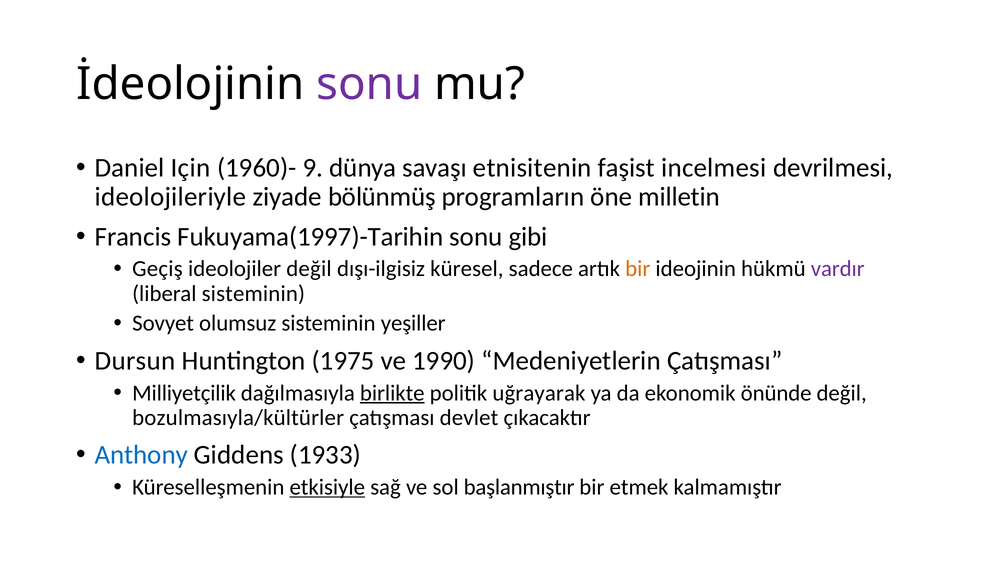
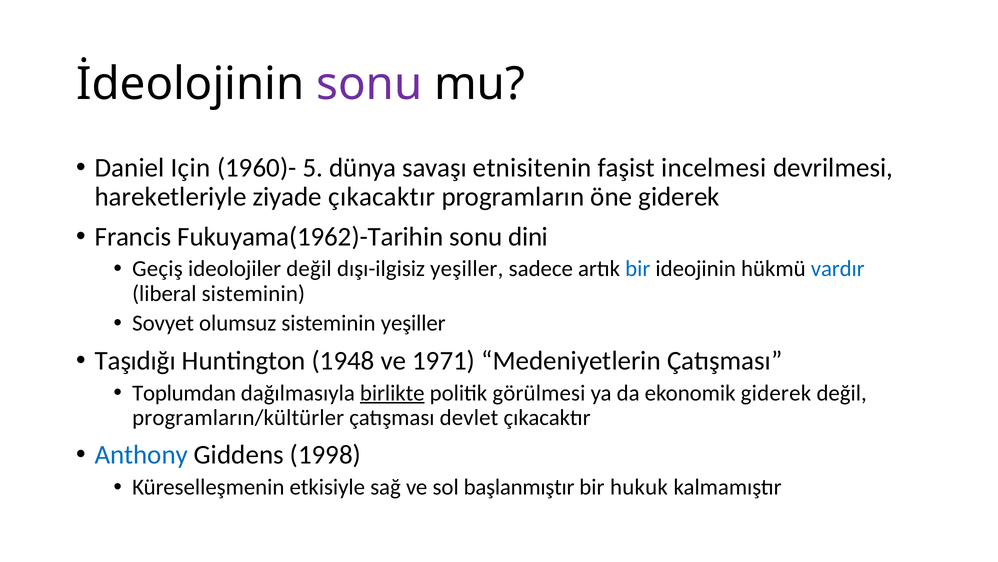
9: 9 -> 5 (313, 168)
ideolojileriyle: ideolojileriyle -> hareketleriyle (171, 197)
ziyade bölünmüş: bölünmüş -> çıkacaktır (382, 197)
öne milletin: milletin -> giderek (679, 197)
Fukuyama(1997)-Tarihin: Fukuyama(1997)-Tarihin -> Fukuyama(1962)-Tarihin (310, 236)
gibi: gibi -> dini (528, 236)
dışı-ilgisiz küresel: küresel -> yeşiller (467, 268)
bir colour: orange -> blue (638, 268)
vardır colour: purple -> blue (838, 268)
Dursun: Dursun -> Taşıdığı (135, 360)
1975: 1975 -> 1948 (343, 360)
1990: 1990 -> 1971 (444, 360)
Milliyetçilik: Milliyetçilik -> Toplumdan (184, 393)
uğrayarak: uğrayarak -> görülmesi (539, 393)
ekonomik önünde: önünde -> giderek (776, 393)
bozulmasıyla/kültürler: bozulmasıyla/kültürler -> programların/kültürler (238, 417)
1933: 1933 -> 1998 (325, 455)
etkisiyle underline: present -> none (327, 487)
etmek: etmek -> hukuk (639, 487)
